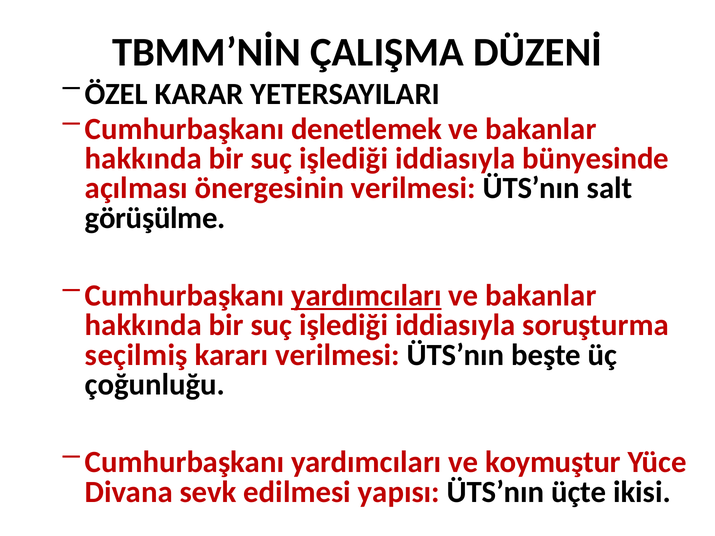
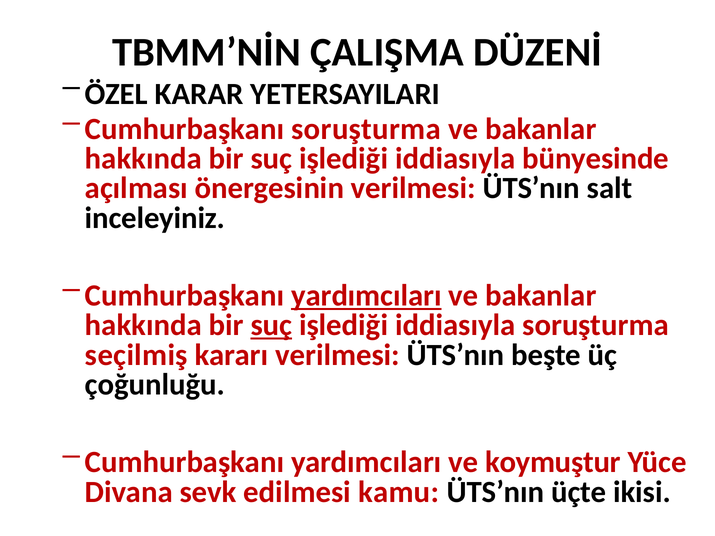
Cumhurbaşkanı denetlemek: denetlemek -> soruşturma (366, 129)
görüşülme: görüşülme -> inceleyiniz (155, 218)
suç underline: none -> present (271, 325)
yapısı: yapısı -> kamu (399, 492)
